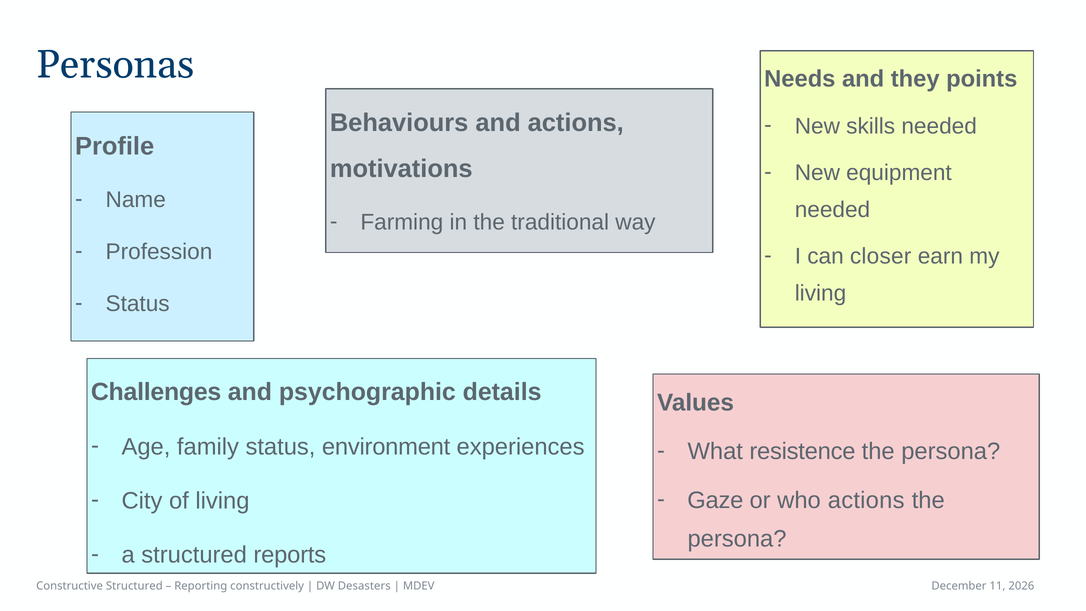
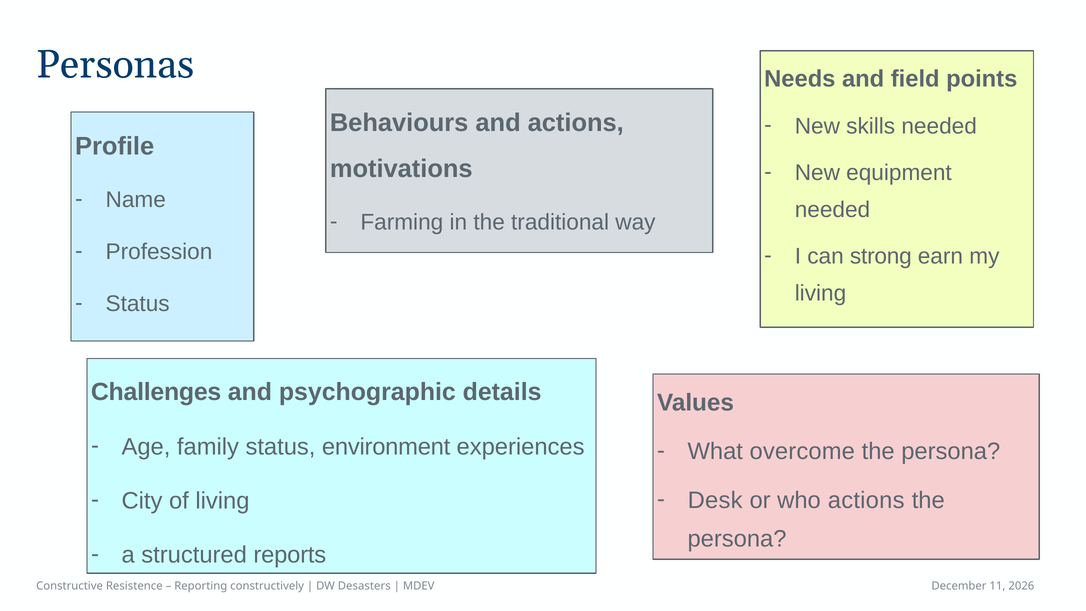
they: they -> field (915, 79)
closer: closer -> strong (881, 256)
resistence: resistence -> overcome (802, 452)
Gaze: Gaze -> Desk (715, 500)
Constructive Structured: Structured -> Resistence (134, 586)
